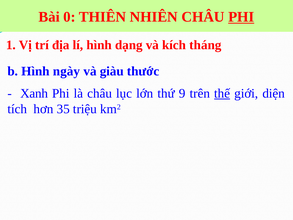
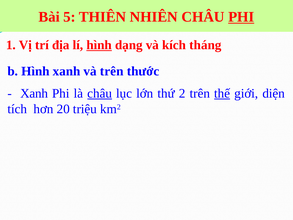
0: 0 -> 5 (69, 17)
hình underline: none -> present (99, 45)
Hình ngày: ngày -> xanh (67, 71)
và giàu: giàu -> trên (112, 71)
châu underline: none -> present (100, 93)
9: 9 -> 2 (182, 93)
35: 35 -> 20 (63, 109)
